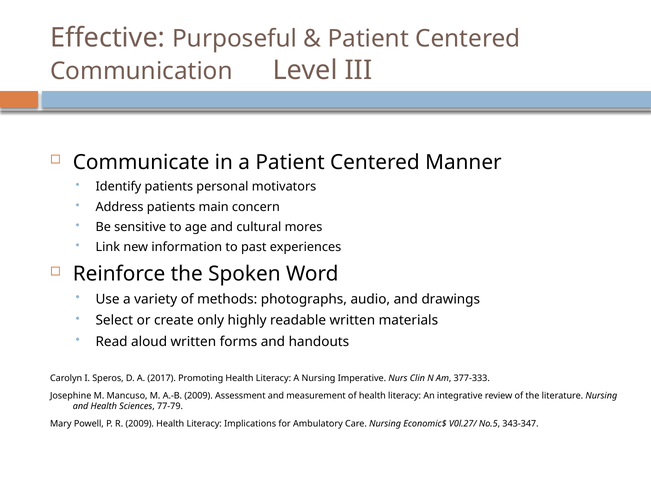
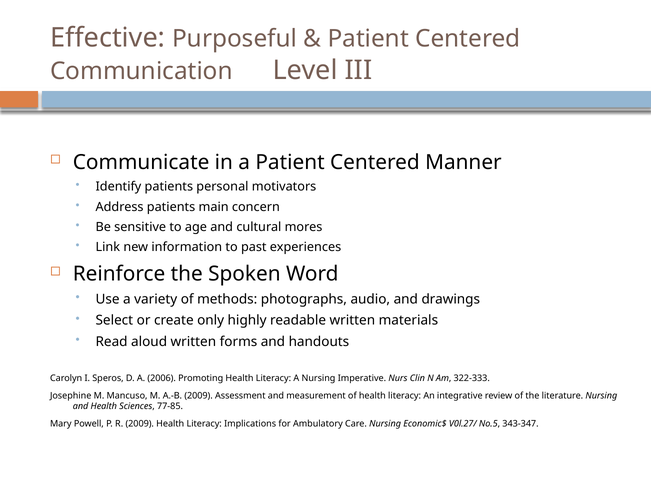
2017: 2017 -> 2006 (162, 379)
377-333: 377-333 -> 322-333 (472, 379)
77-79: 77-79 -> 77-85 (170, 407)
